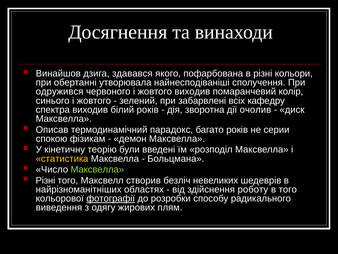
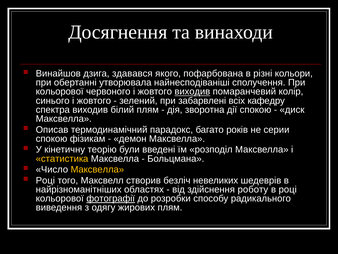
одружився: одружився -> кольорової (60, 91)
виходив underline: none -> present (192, 91)
білий років: років -> плям (148, 109)
дії очолив: очолив -> спокою (255, 109)
Максвелла colour: light green -> yellow (97, 169)
Різні: Різні -> Році (45, 180)
в того: того -> році (288, 189)
